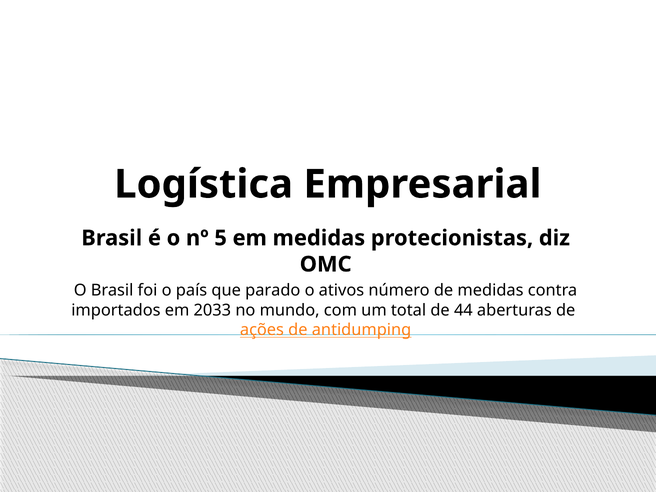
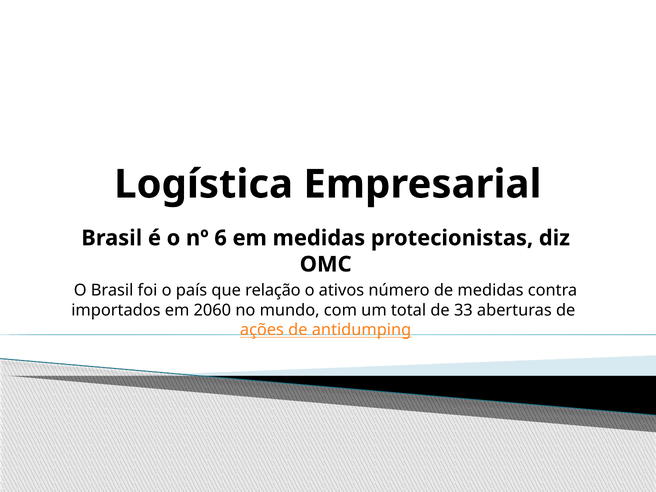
5: 5 -> 6 (221, 238)
parado: parado -> relação (273, 291)
2033: 2033 -> 2060 (212, 310)
44: 44 -> 33 (463, 310)
